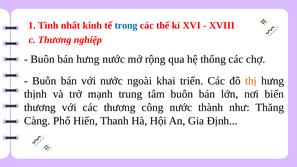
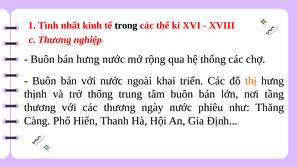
trong colour: blue -> black (126, 25)
trở mạnh: mạnh -> thống (100, 94)
biến: biến -> tầng (274, 94)
công: công -> ngày (153, 108)
thành: thành -> phiêu (211, 108)
